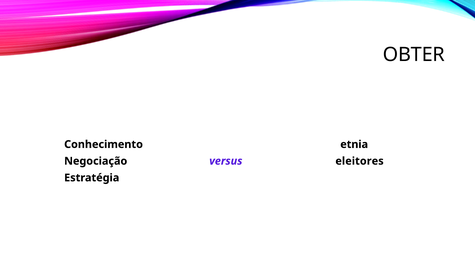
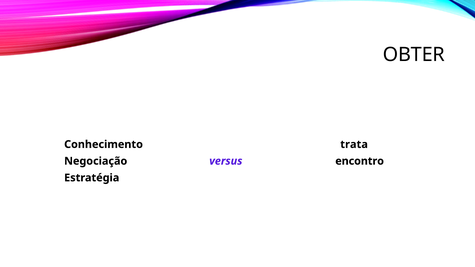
etnia: etnia -> trata (354, 144)
eleitores: eleitores -> encontro (360, 161)
